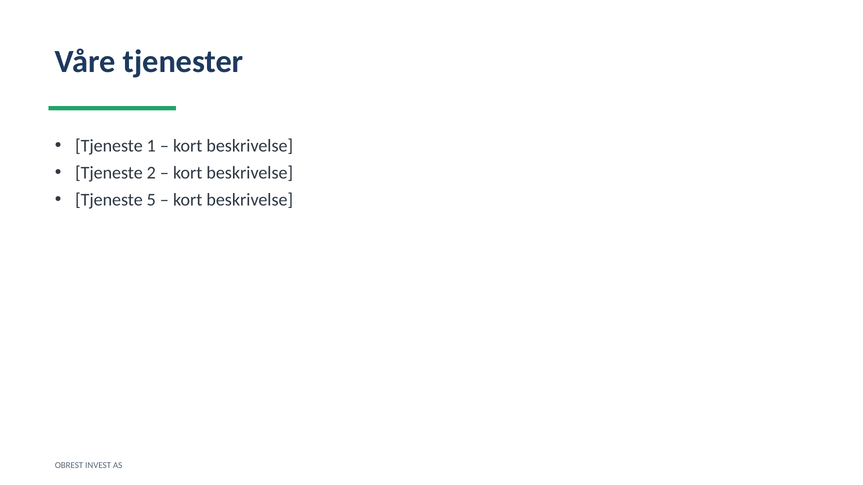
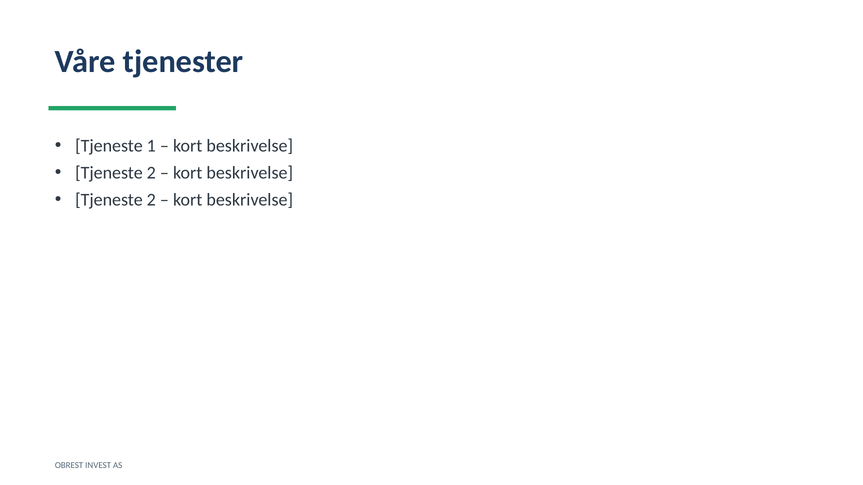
5: 5 -> 2 (151, 200)
